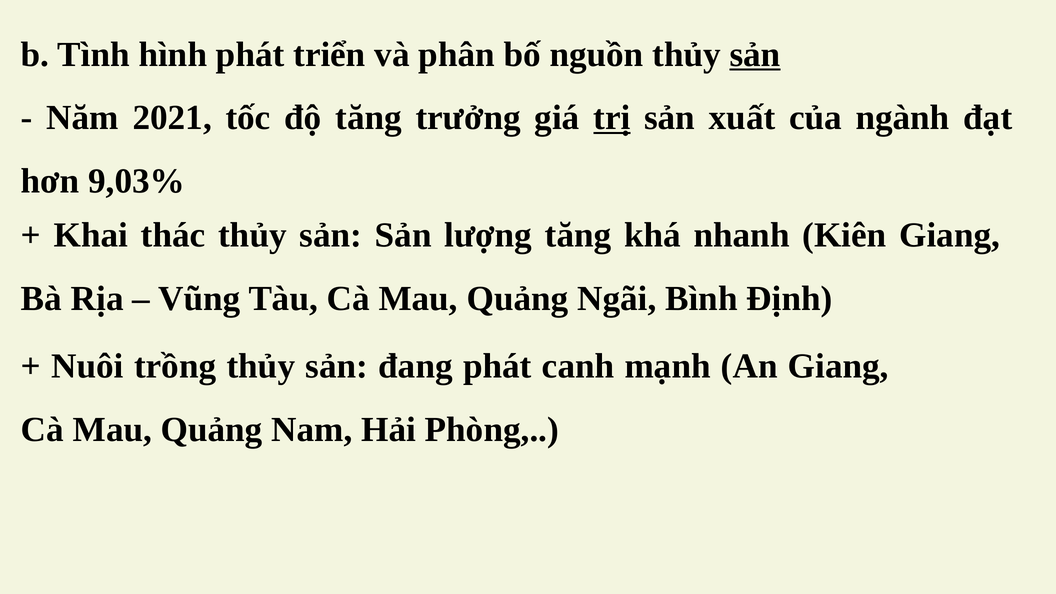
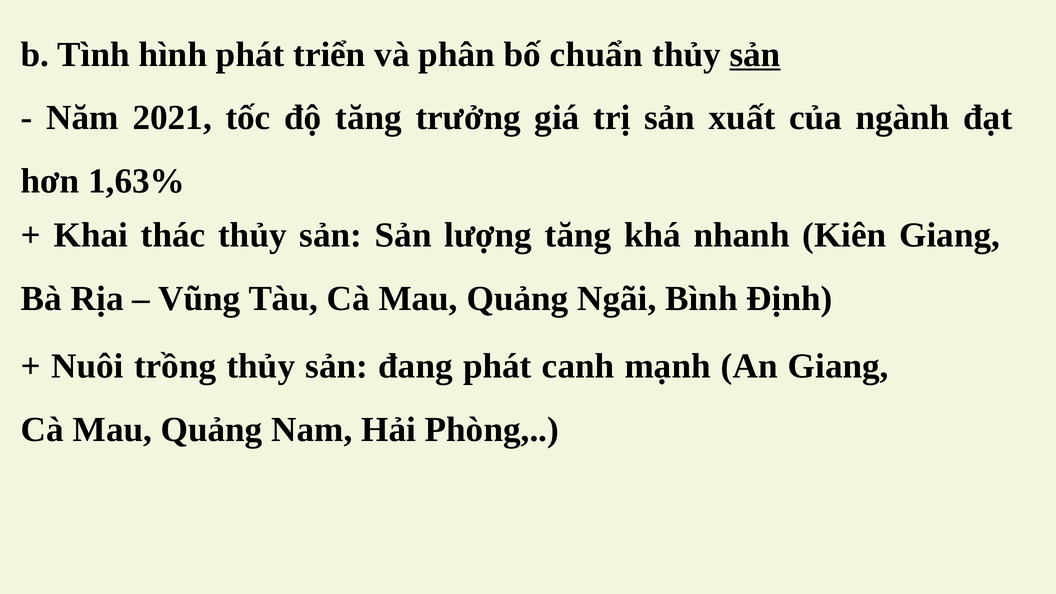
nguồn: nguồn -> chuẩn (596, 54)
trị underline: present -> none (612, 118)
9,03%: 9,03% -> 1,63% (137, 181)
